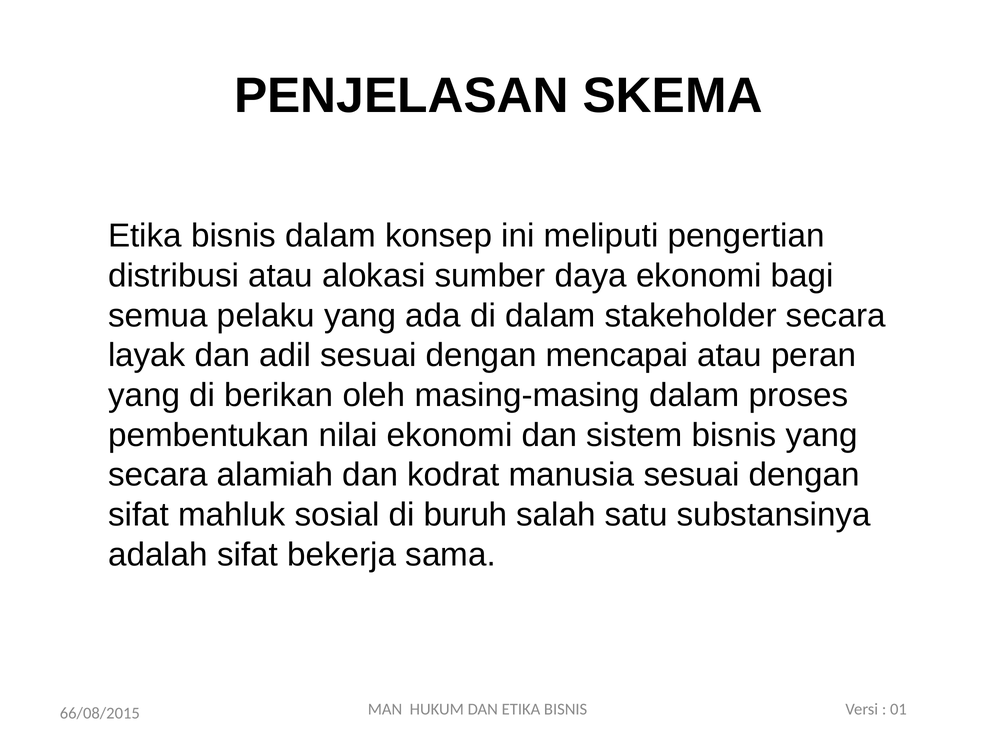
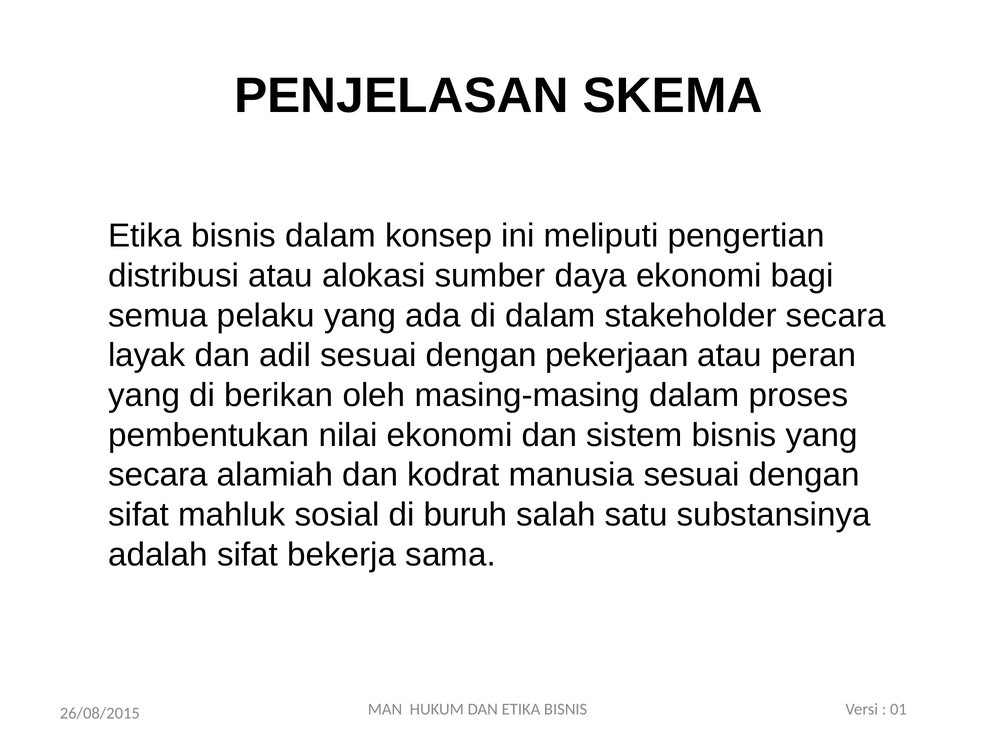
mencapai: mencapai -> pekerjaan (617, 356)
66/08/2015: 66/08/2015 -> 26/08/2015 (100, 714)
